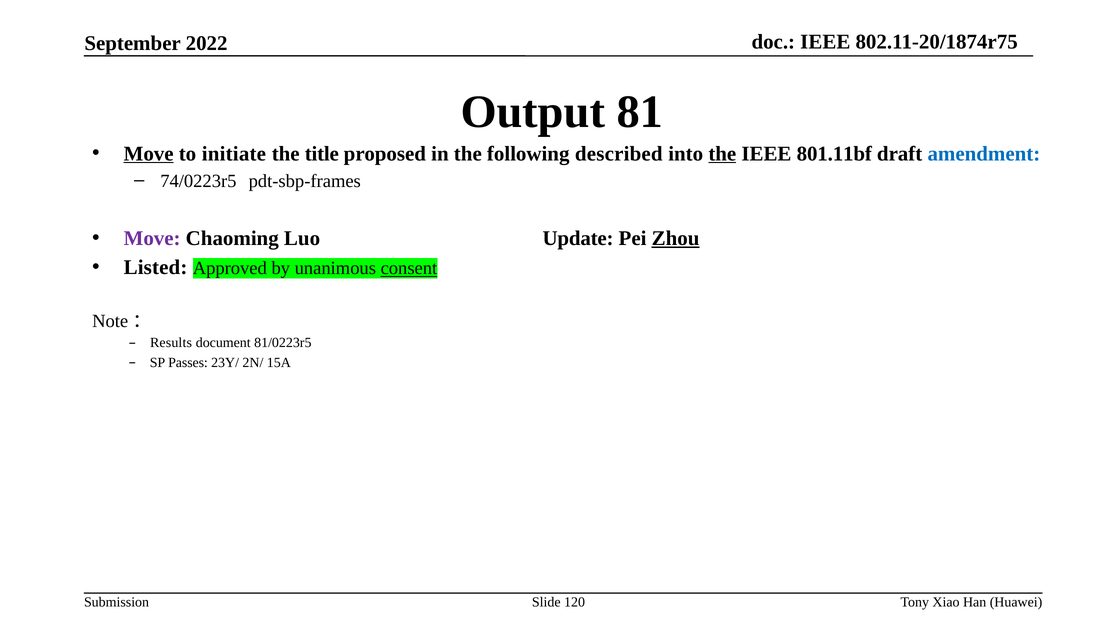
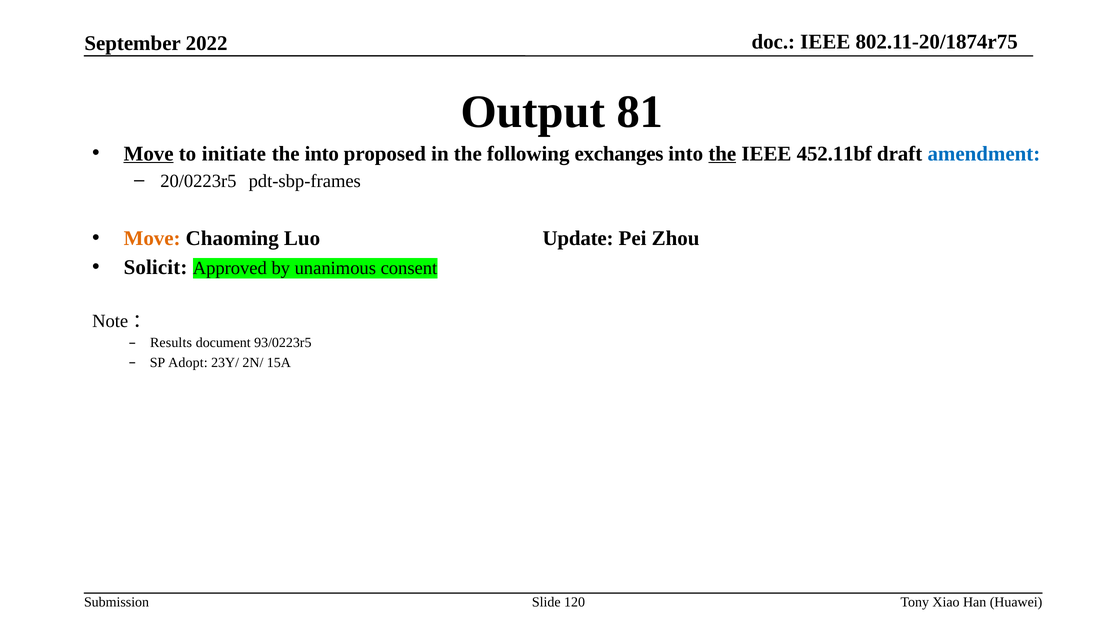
the title: title -> into (322, 154)
described: described -> exchanges (619, 154)
801.11bf: 801.11bf -> 452.11bf (834, 154)
74/0223r5: 74/0223r5 -> 20/0223r5 (198, 181)
Move colour: purple -> orange (152, 238)
Zhou underline: present -> none (676, 238)
Listed: Listed -> Solicit (156, 268)
consent underline: present -> none (409, 268)
81/0223r5: 81/0223r5 -> 93/0223r5 (283, 343)
Passes: Passes -> Adopt (188, 363)
